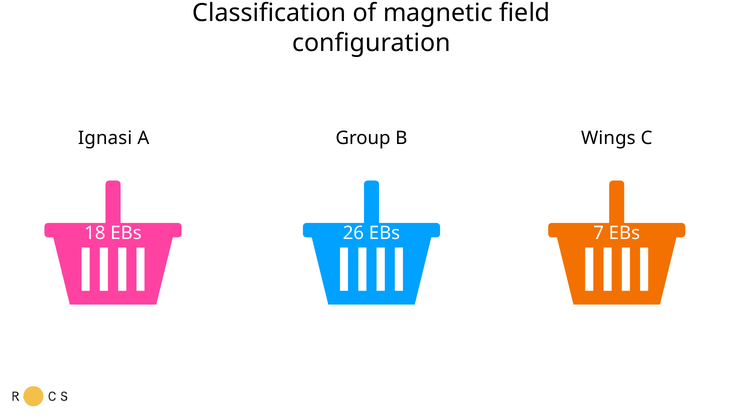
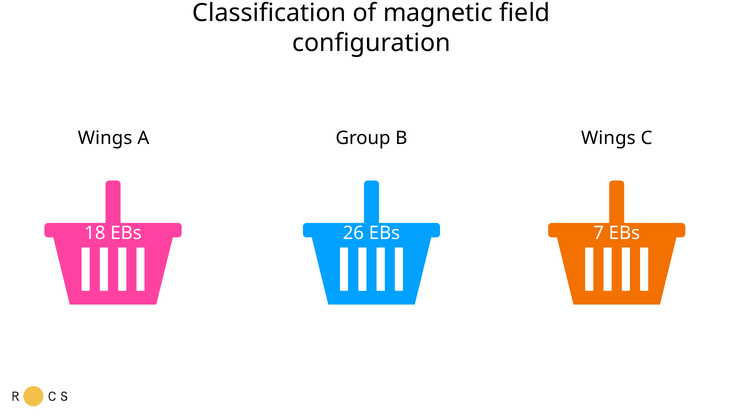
Ignasi: Ignasi -> Wings (105, 138)
